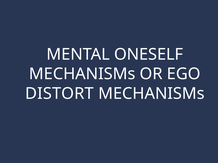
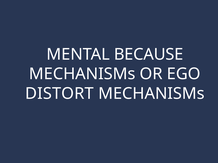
ONESELF: ONESELF -> BECAUSE (149, 55)
